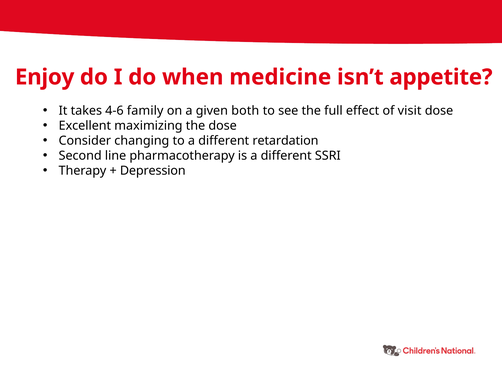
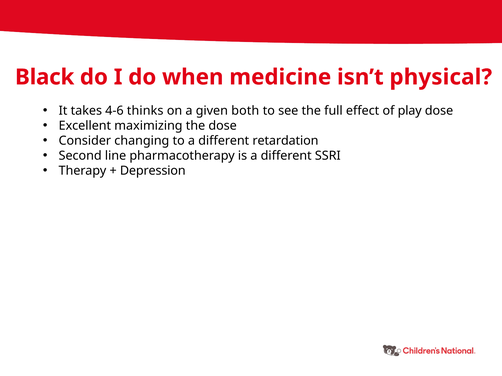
Enjoy: Enjoy -> Black (45, 77)
appetite: appetite -> physical (441, 77)
family: family -> thinks (145, 111)
visit: visit -> play (410, 111)
